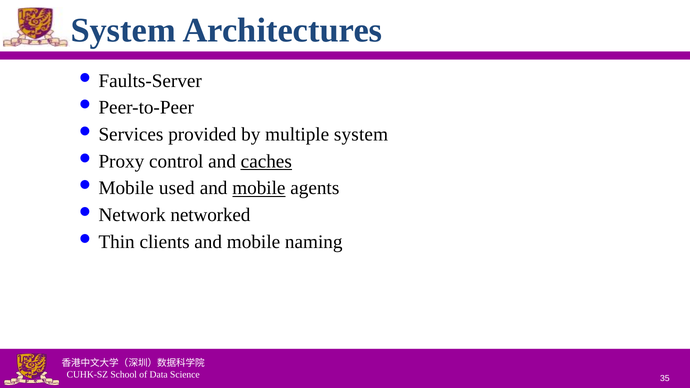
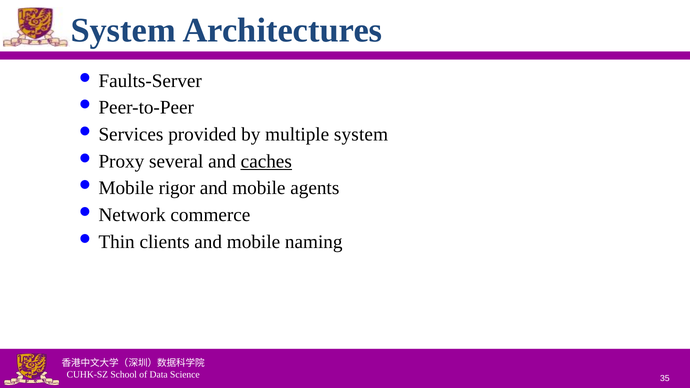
control: control -> several (176, 161)
used: used -> rigor (177, 188)
mobile underline: present -> none (259, 188)
networked: networked -> commerce (210, 215)
